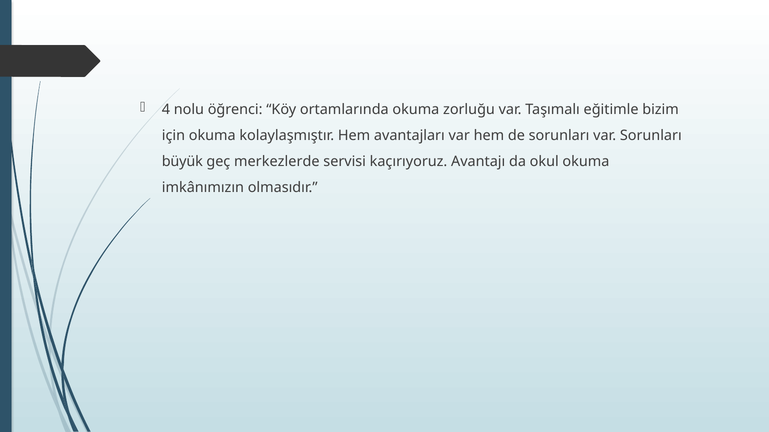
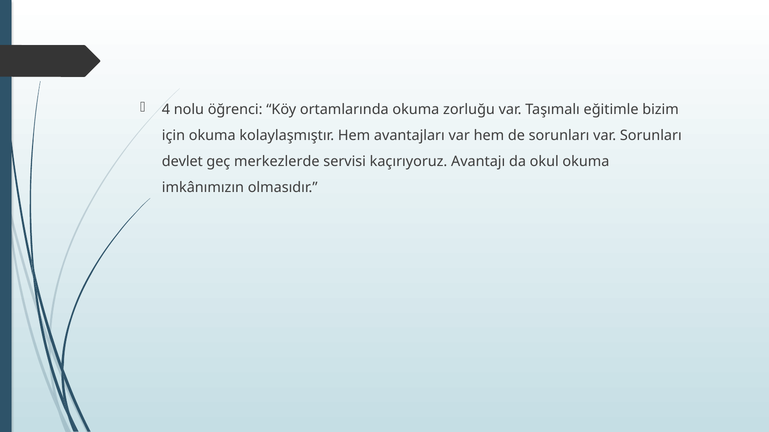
büyük: büyük -> devlet (182, 162)
